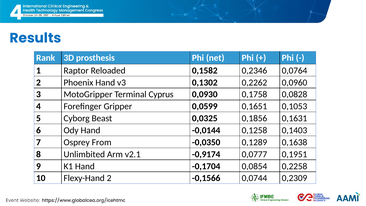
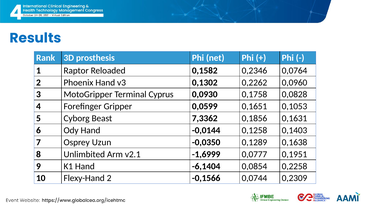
0,0325: 0,0325 -> 7,3362 (205, 118)
From: From -> Uzun (102, 142)
-0,9174: -0,9174 -> -1,6999 (206, 154)
-0,1704: -0,1704 -> -6,1404 (206, 166)
